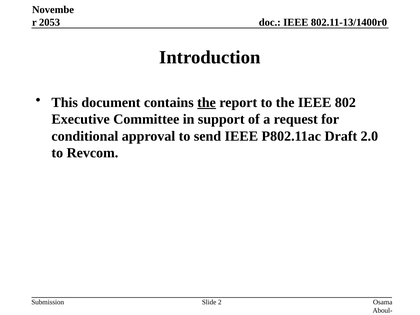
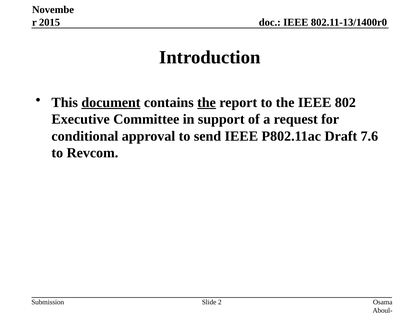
2053: 2053 -> 2015 (50, 22)
document underline: none -> present (111, 102)
2.0: 2.0 -> 7.6 (369, 136)
